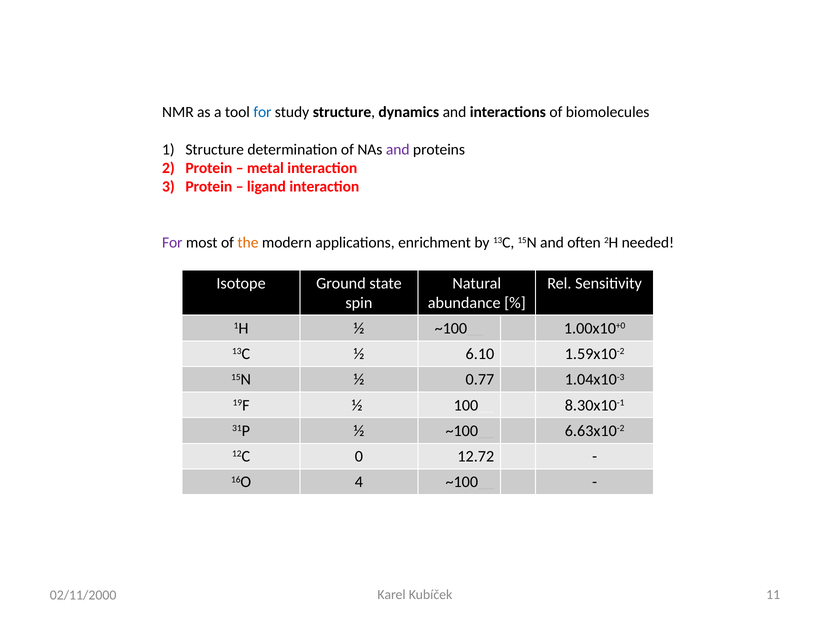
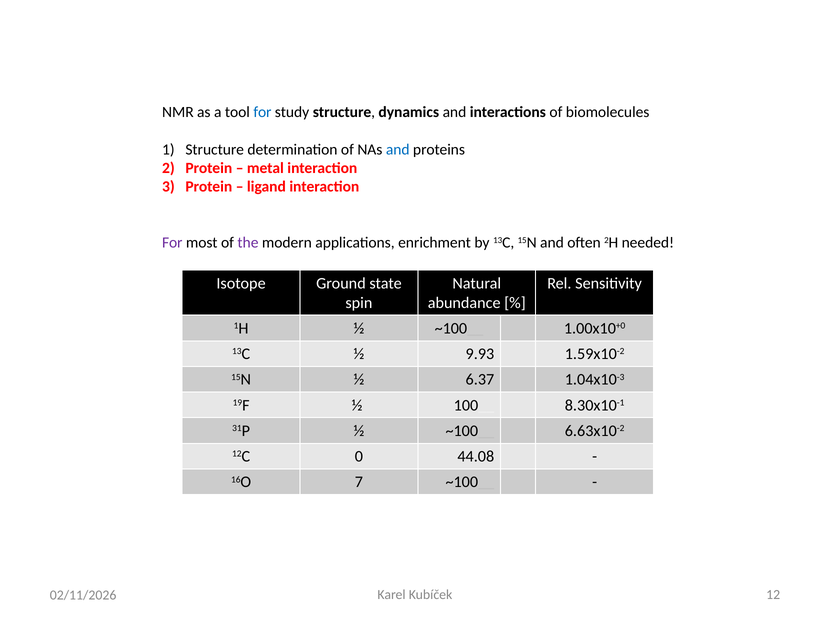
and colour: purple -> blue (398, 149)
the colour: orange -> purple (248, 243)
6.10: 6.10 -> 9.93 (480, 354)
0.77: 0.77 -> 6.37 (480, 379)
12.72: 12.72 -> 44.08 (476, 456)
4: 4 -> 7 (359, 482)
11: 11 -> 12 (773, 594)
02/11/2000: 02/11/2000 -> 02/11/2026 (83, 594)
